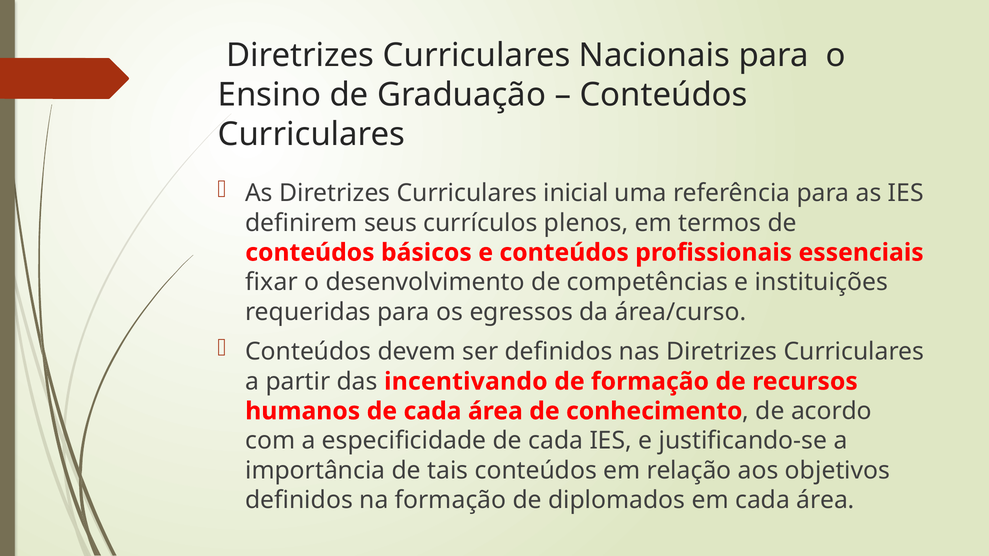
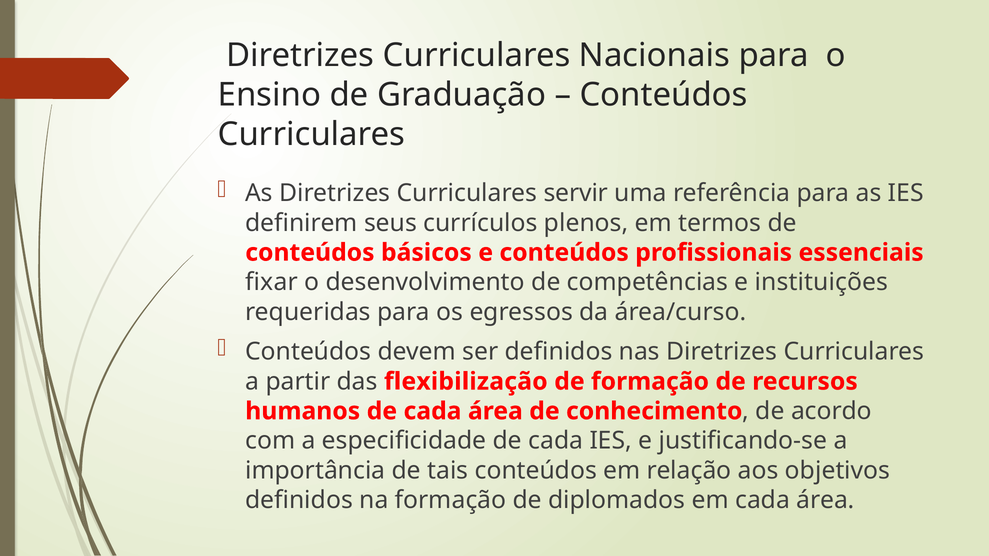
inicial: inicial -> servir (576, 193)
incentivando: incentivando -> flexibilização (466, 382)
